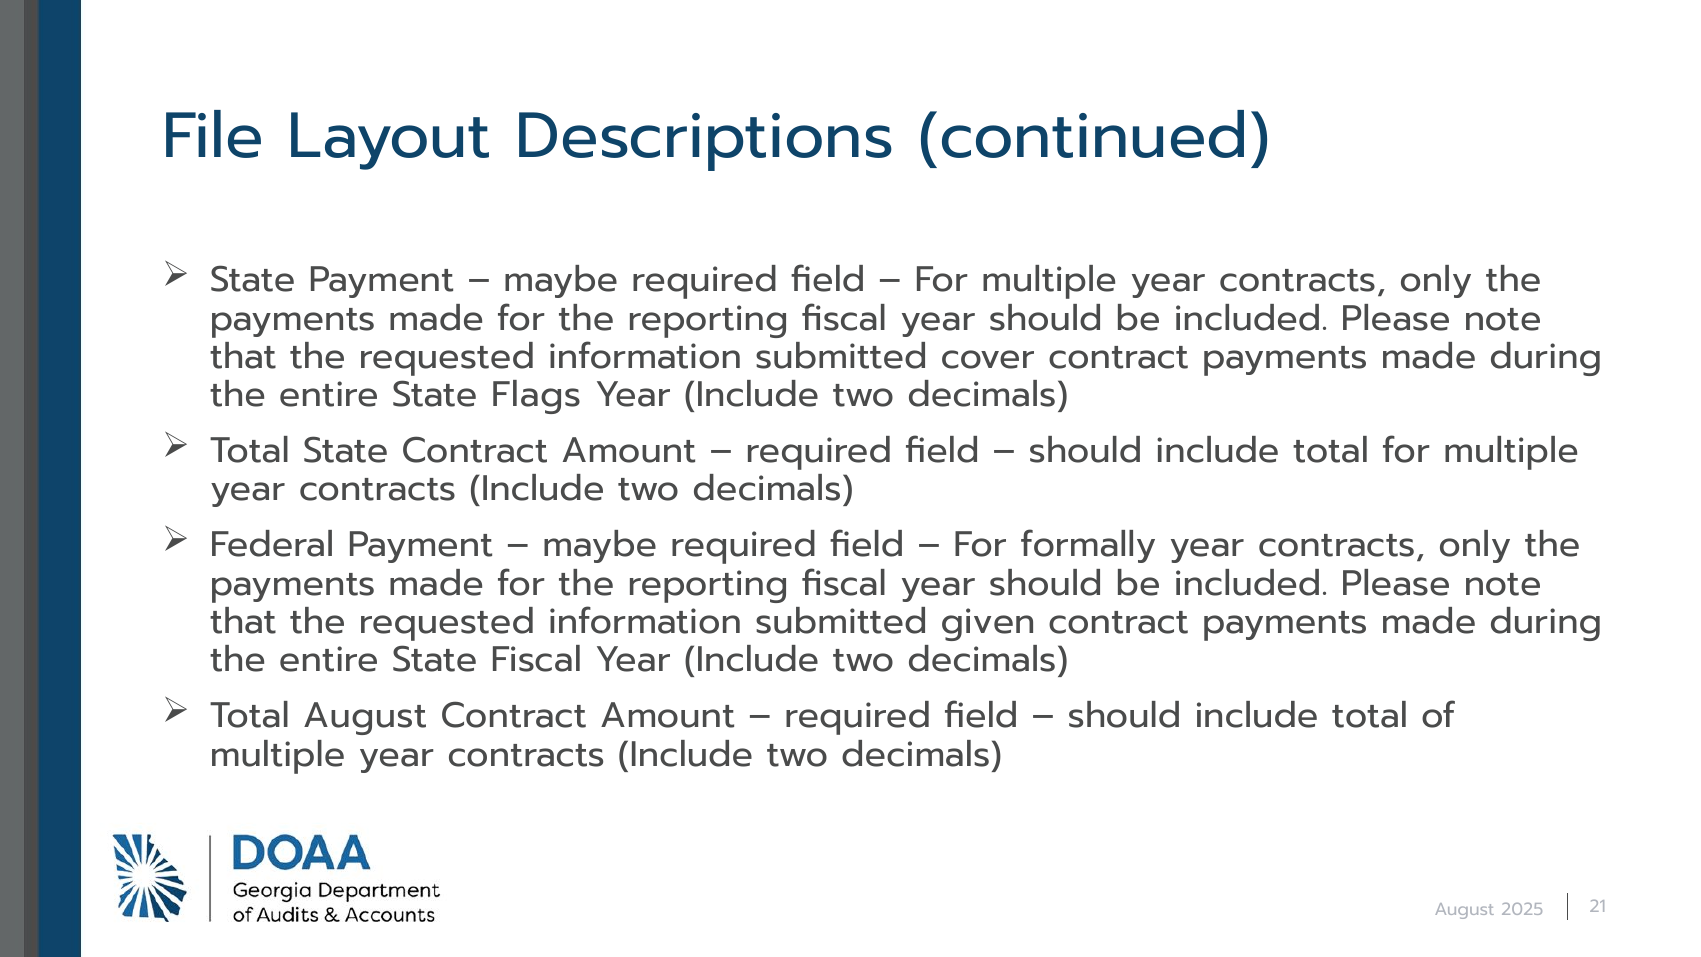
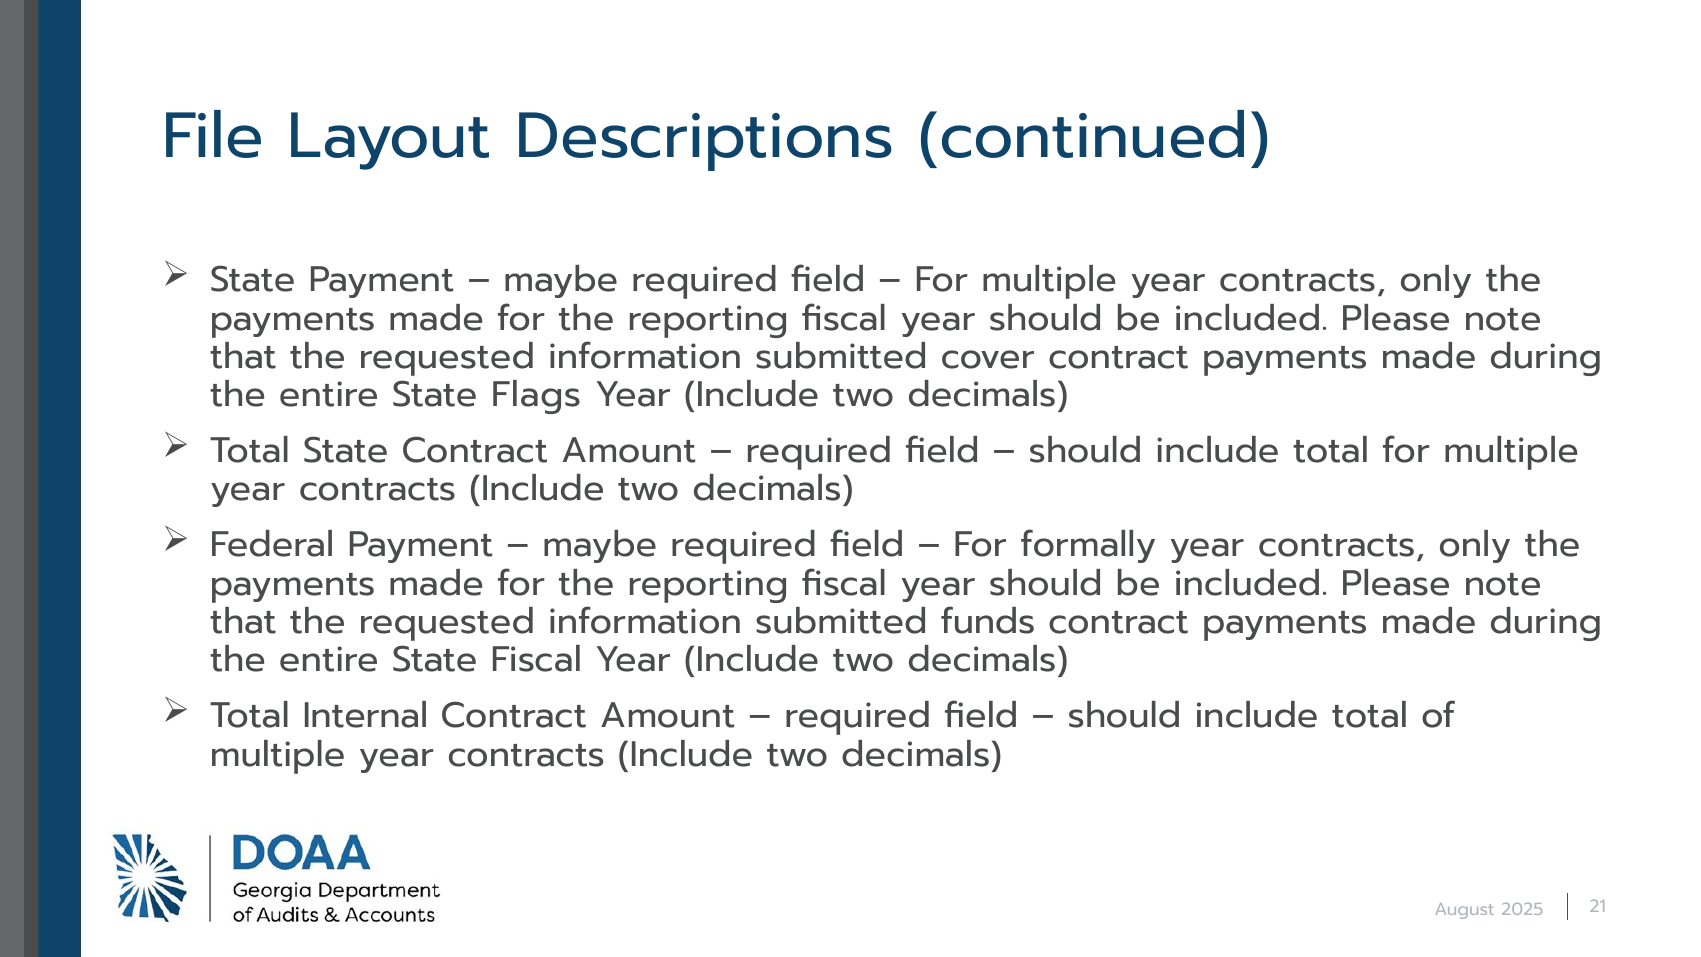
given: given -> funds (988, 622)
Total August: August -> Internal (365, 716)
